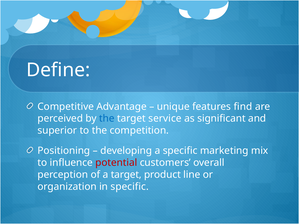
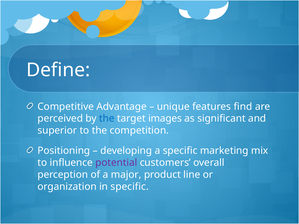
service: service -> images (165, 119)
potential colour: red -> purple (116, 163)
a target: target -> major (126, 175)
